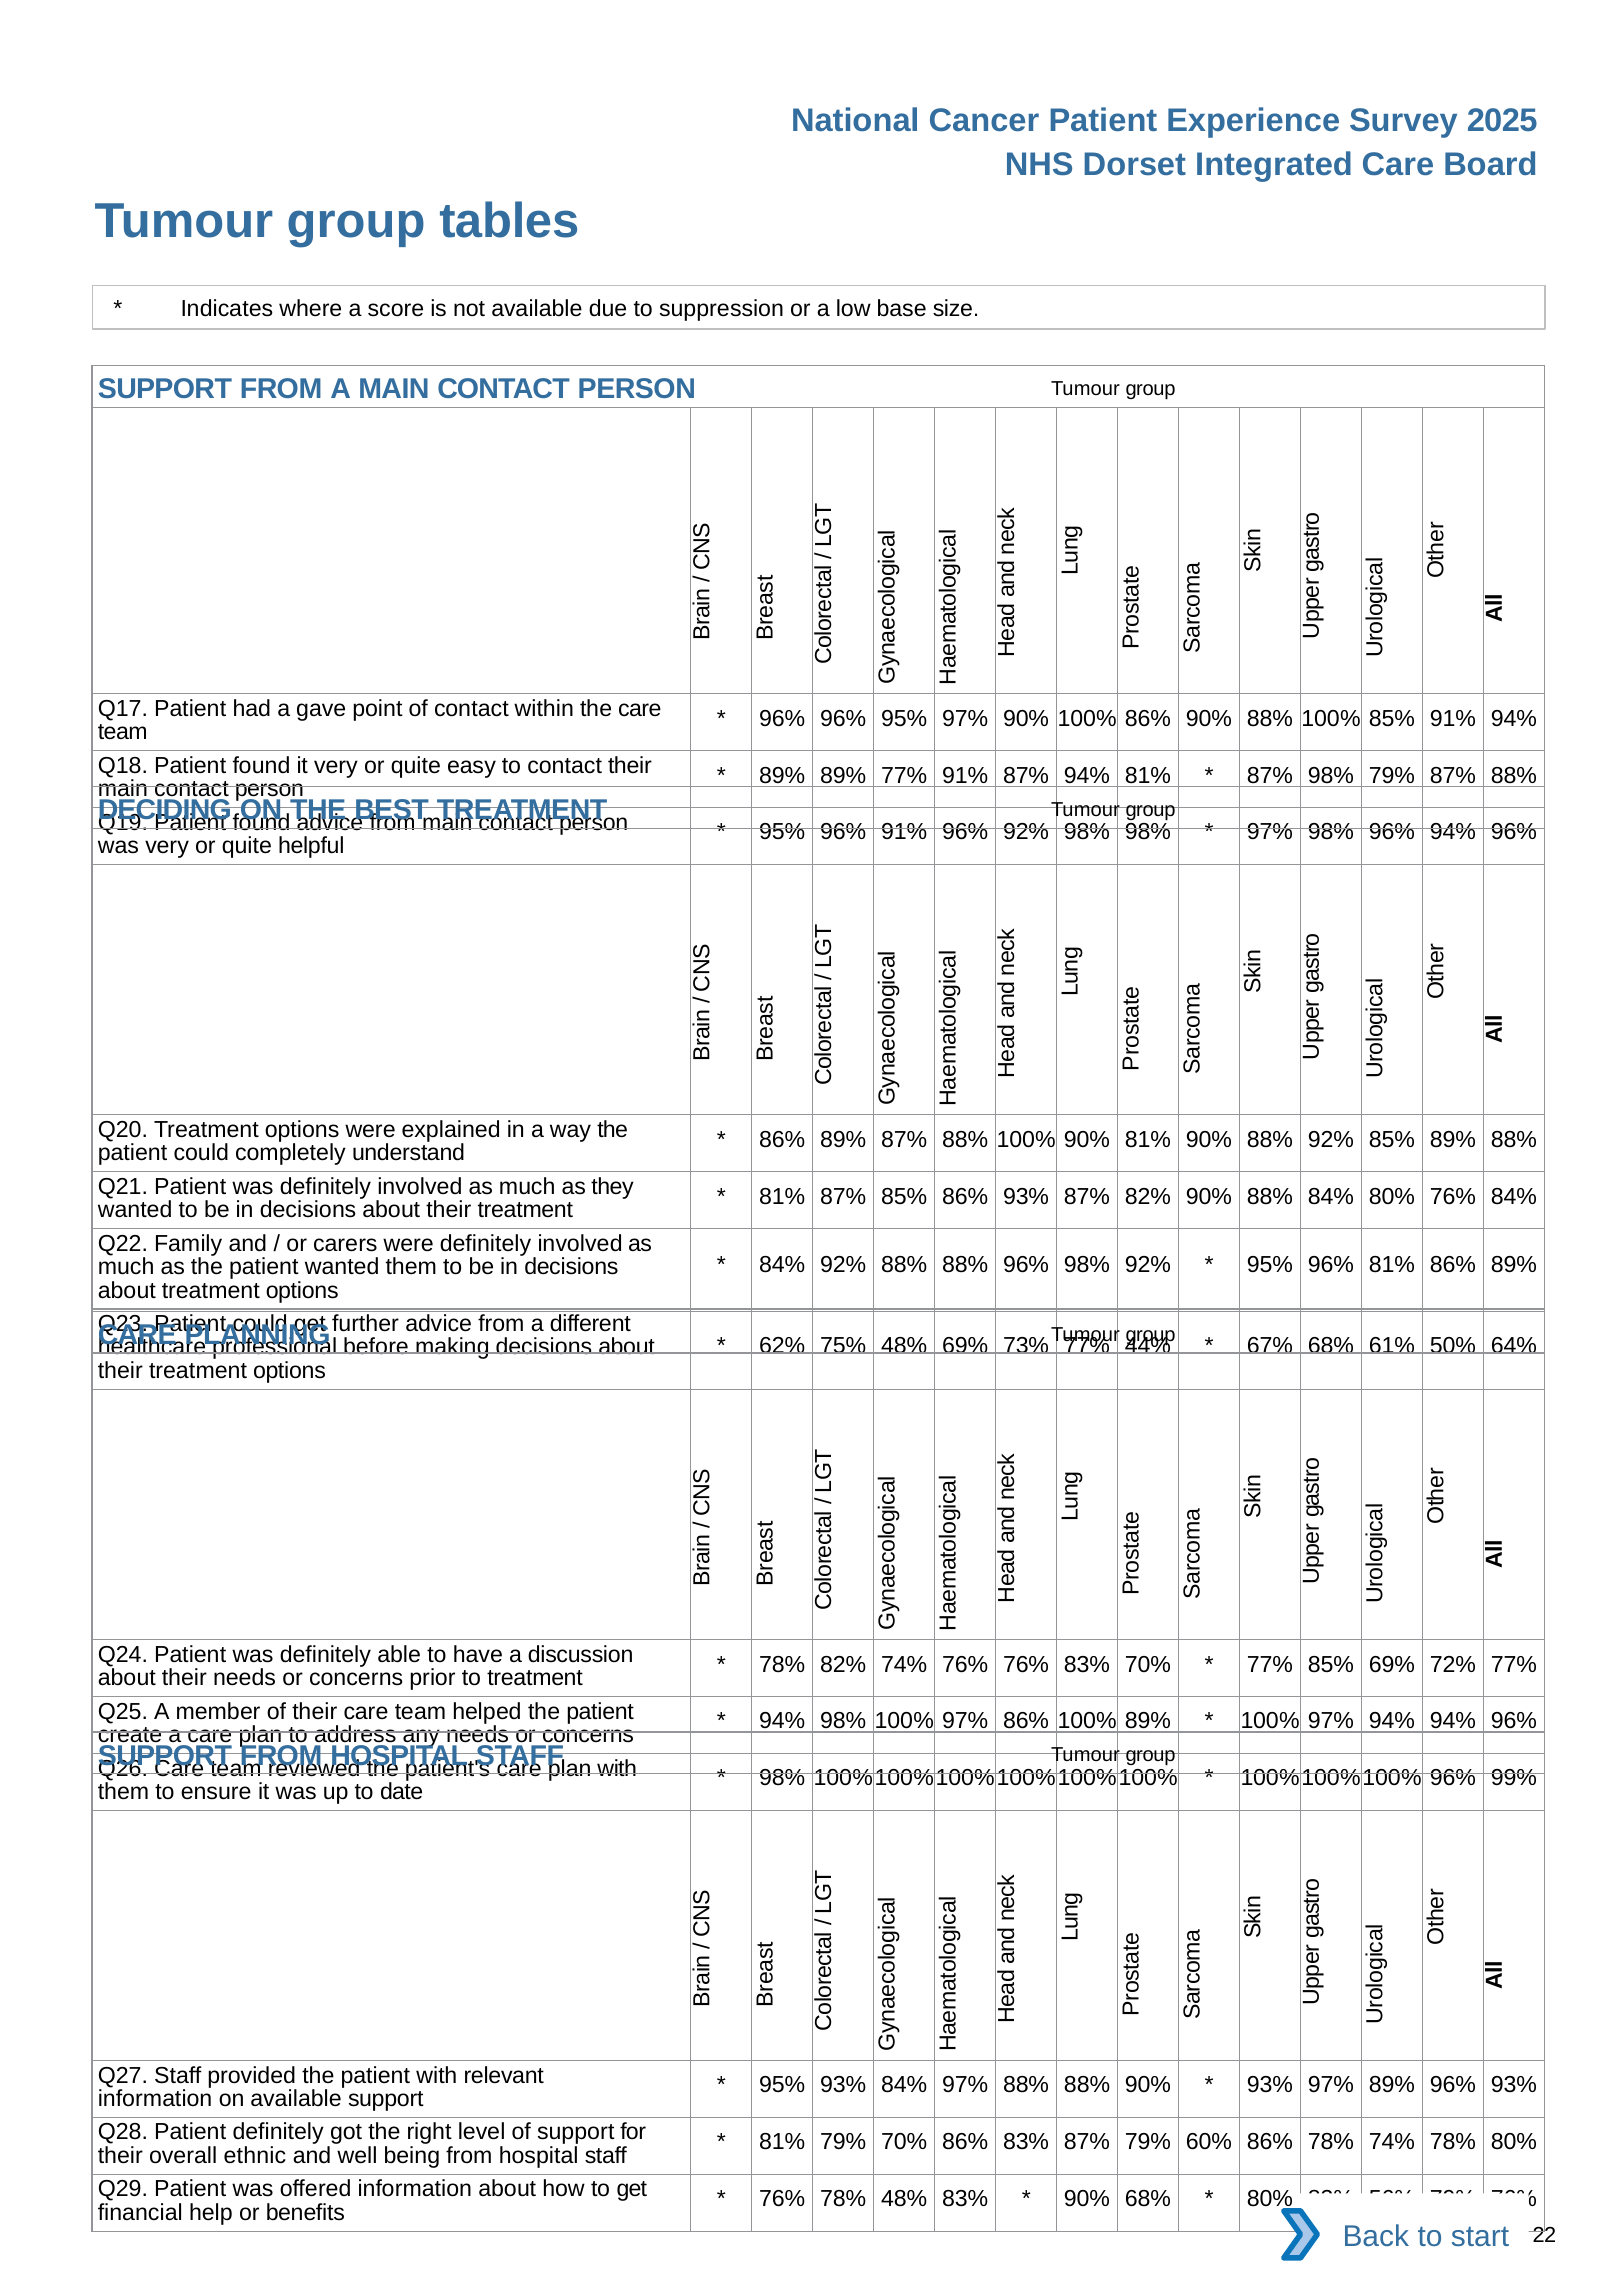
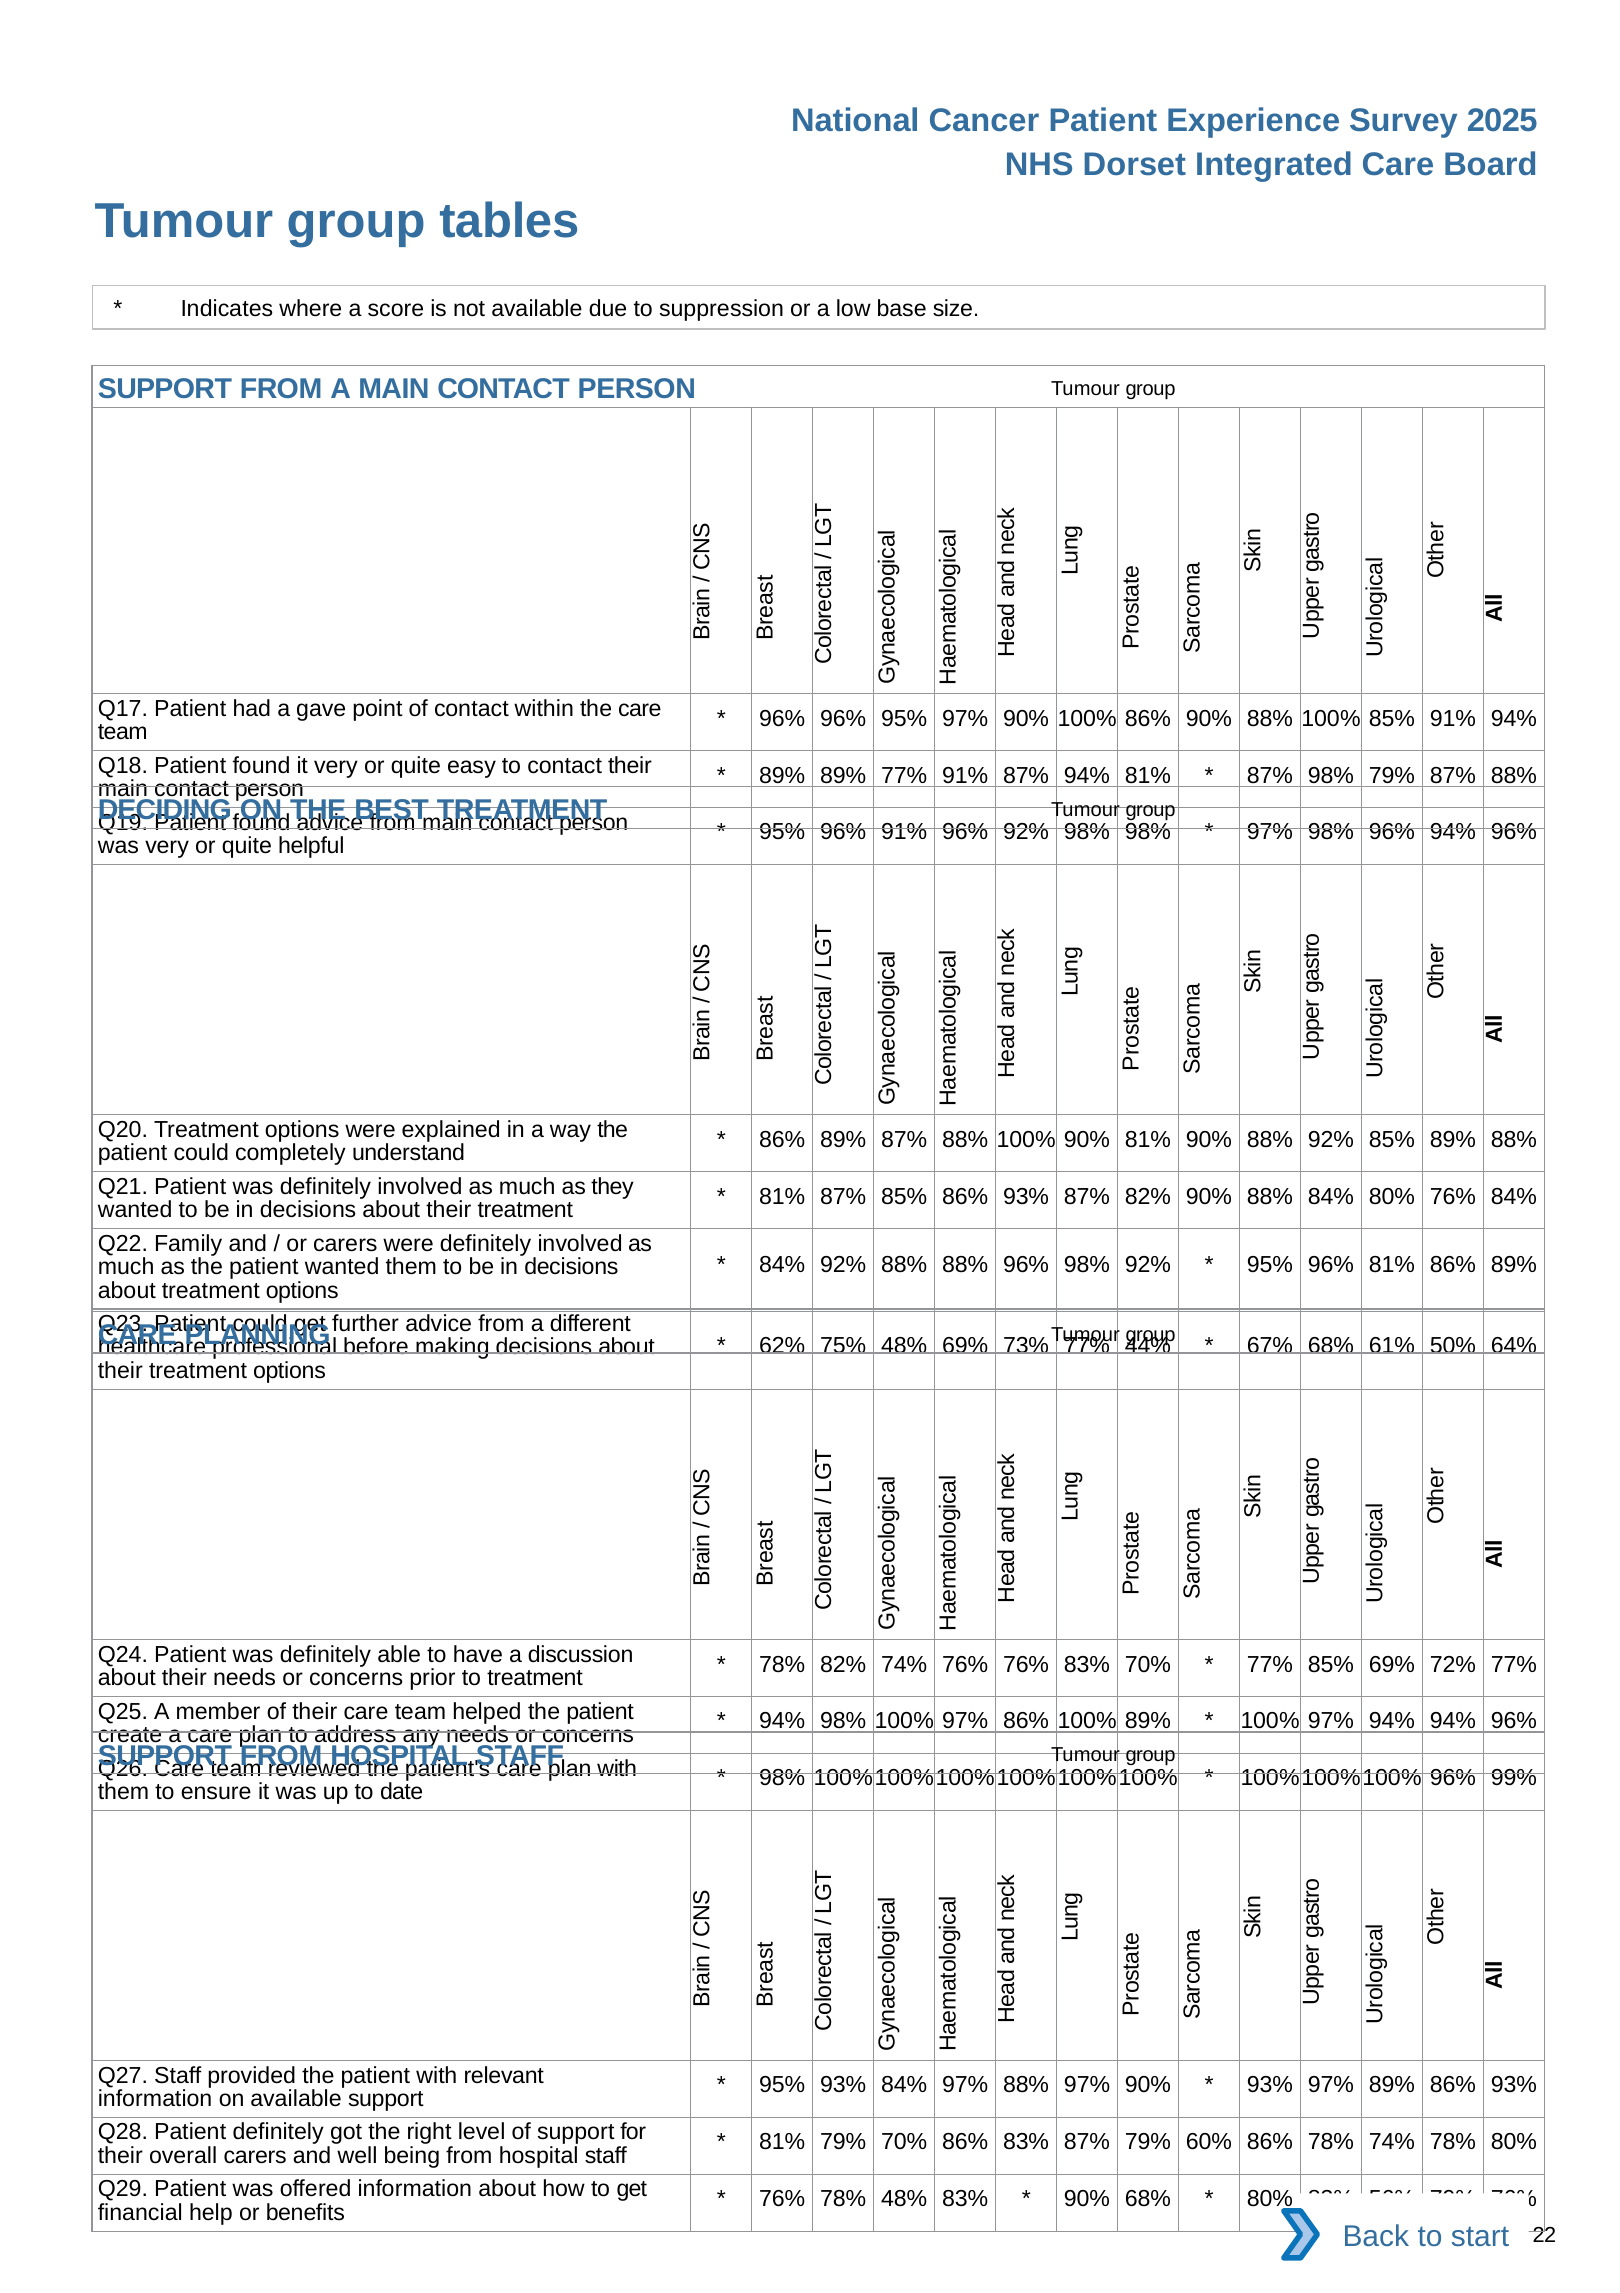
97% 88% 88%: 88% -> 97% (1087, 2085)
89% 96%: 96% -> 86% (1453, 2085)
overall ethnic: ethnic -> carers (255, 2155)
